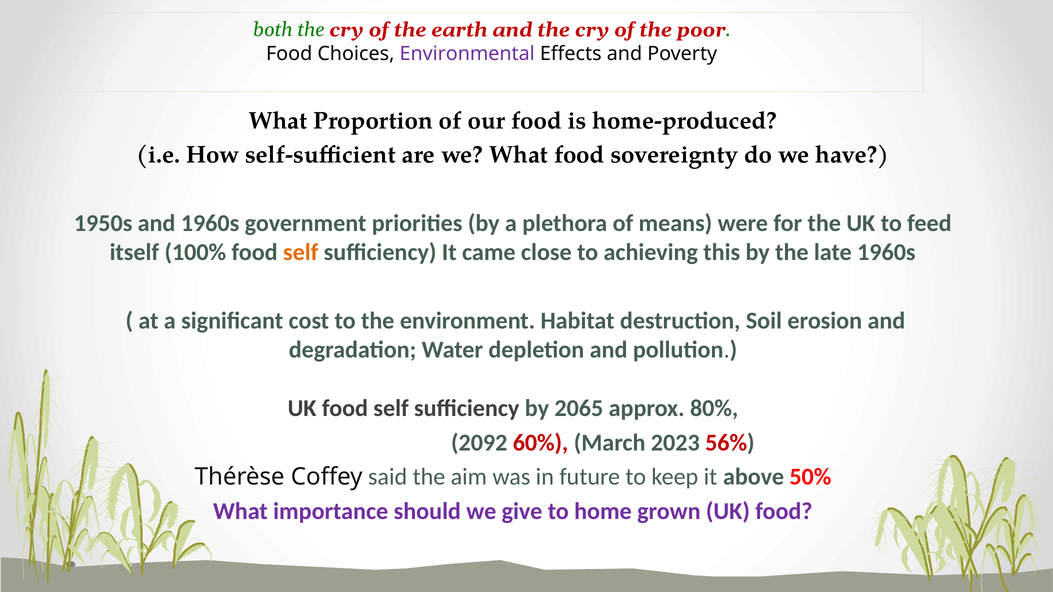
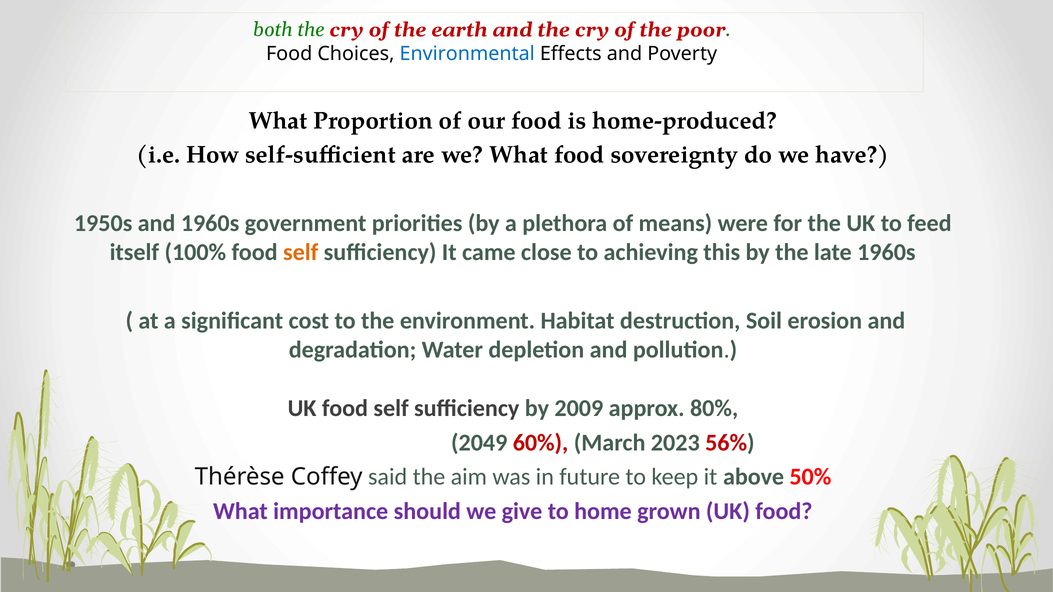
Environmental colour: purple -> blue (467, 54)
2065: 2065 -> 2009 (579, 409)
2092: 2092 -> 2049 (479, 443)
